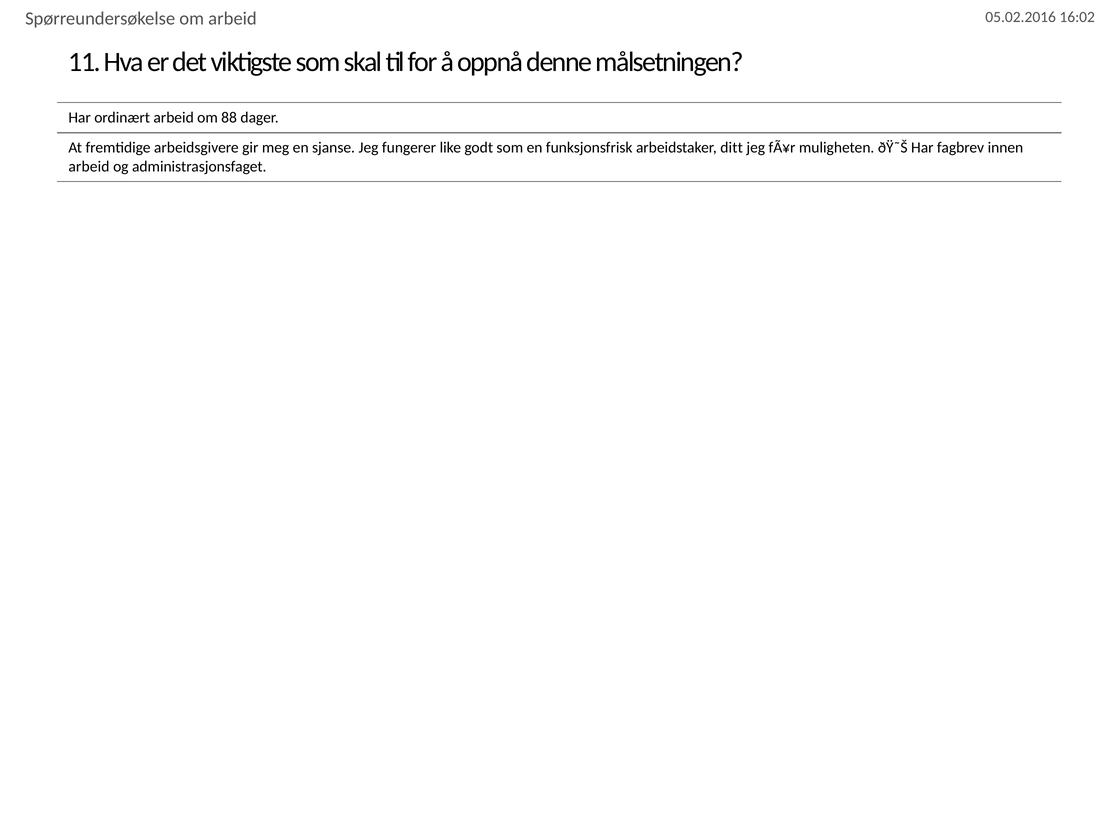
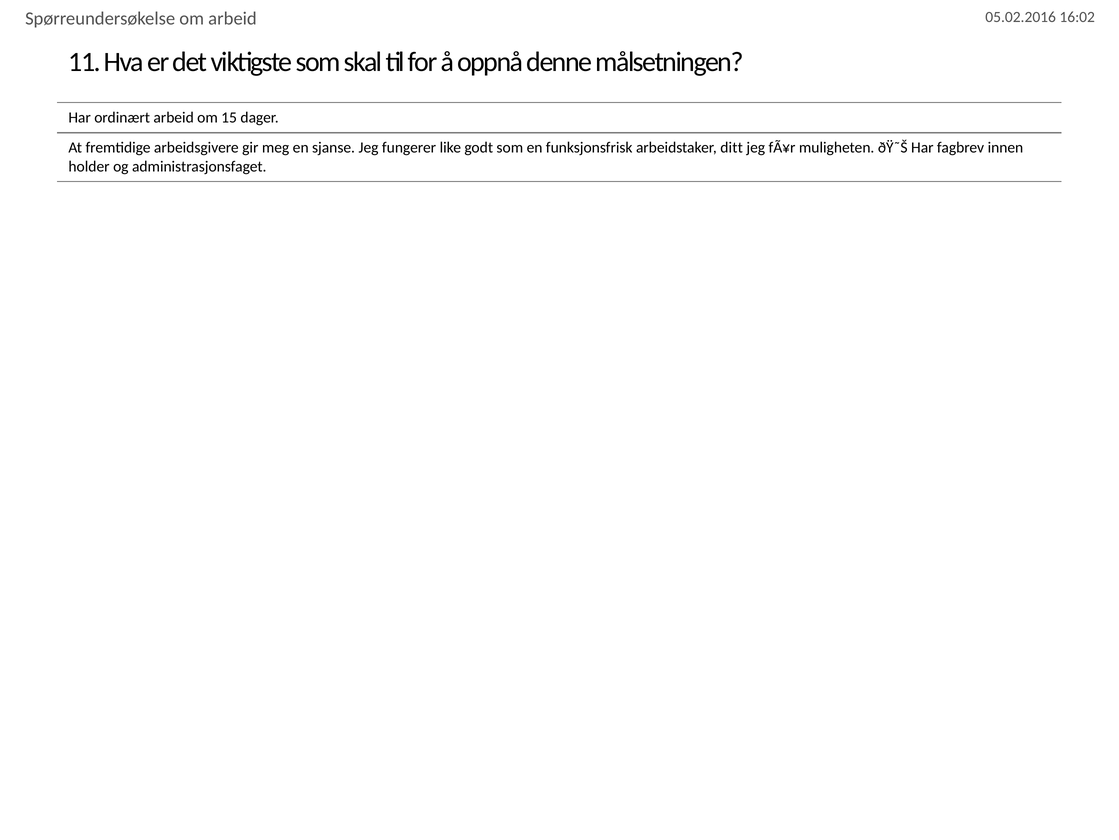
88: 88 -> 15 (229, 118)
arbeid: arbeid -> holder (89, 167)
